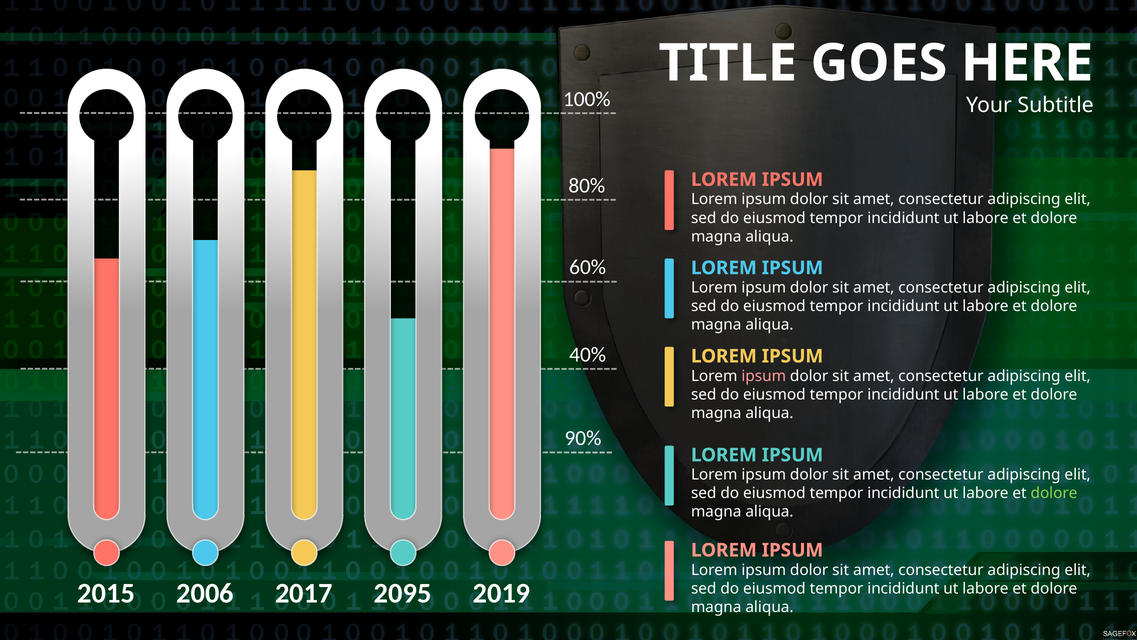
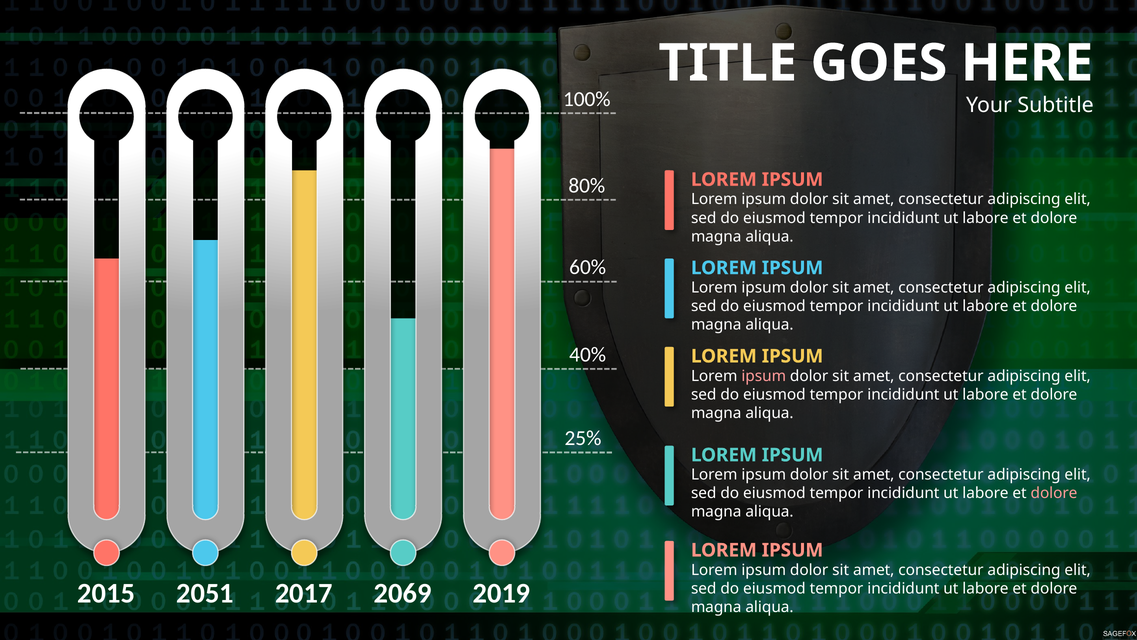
90%: 90% -> 25% (583, 438)
dolore colour: light green -> pink (1054, 493)
2006: 2006 -> 2051 (205, 593)
2095: 2095 -> 2069 (403, 593)
